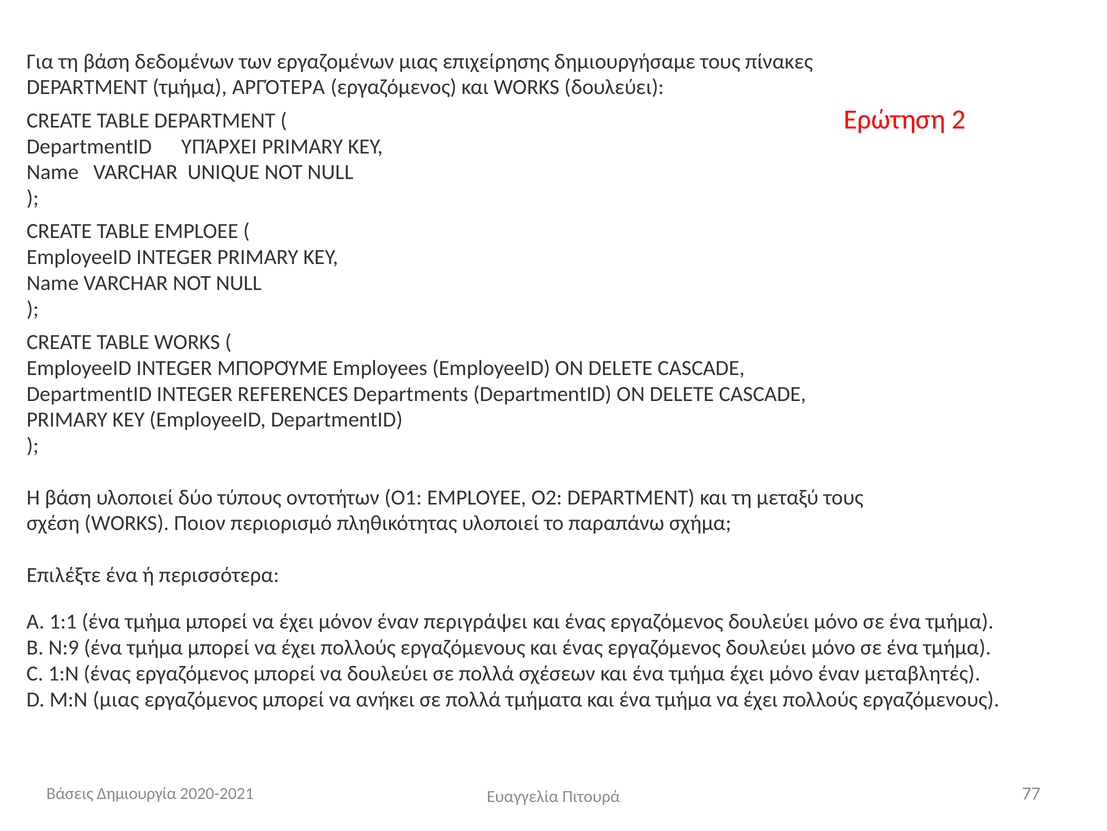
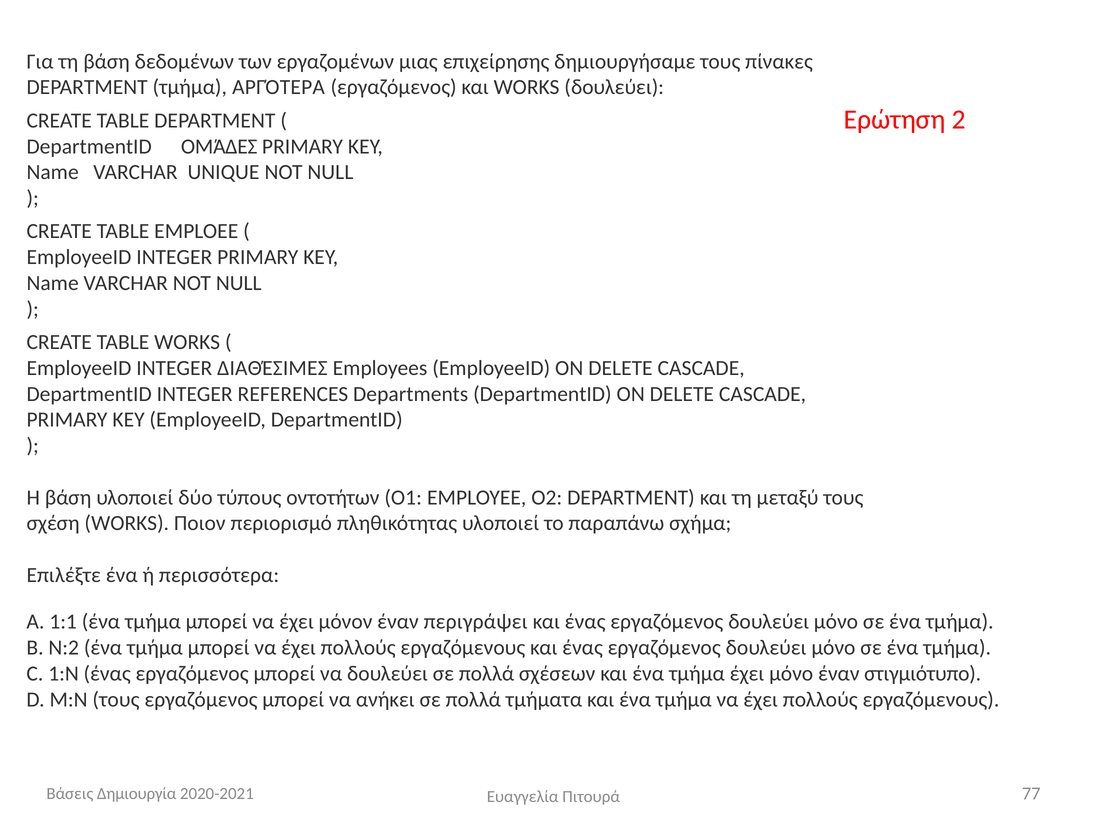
ΥΠΆΡΧΕΙ: ΥΠΆΡΧΕΙ -> ΟΜΆΔΕΣ (219, 146)
ΜΠΟΡΟΎΜΕ: ΜΠΟΡΟΎΜΕ -> ΔΙΑΘΈΣΙΜΕΣ (272, 368)
Ν:9: Ν:9 -> Ν:2 (64, 647)
μεταβλητές: μεταβλητές -> στιγμιότυπο (923, 673)
Μ:Ν μιας: μιας -> τους (116, 699)
